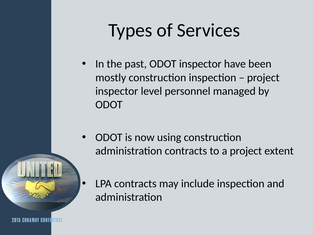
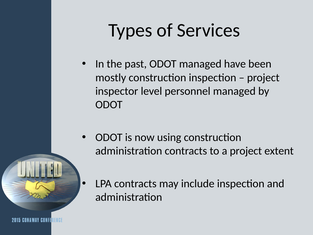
ODOT inspector: inspector -> managed (200, 64)
